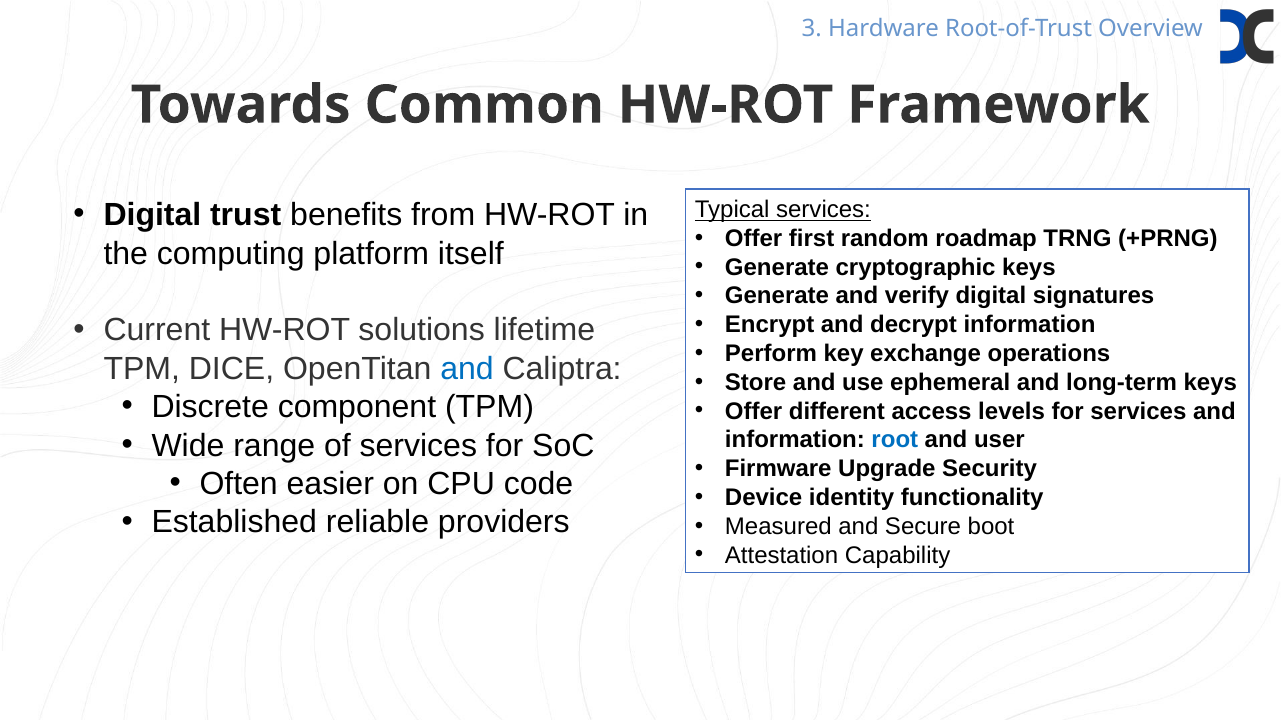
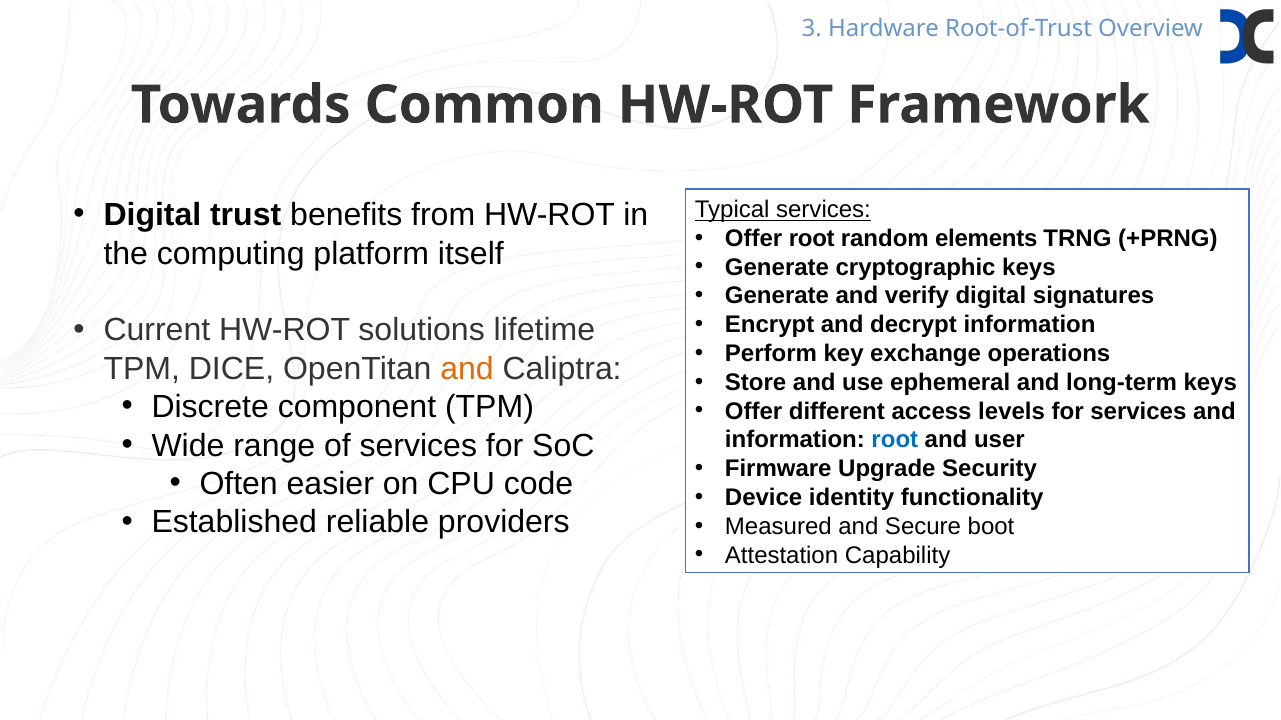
Offer first: first -> root (812, 239)
roadmap: roadmap -> elements (986, 239)
and colour: blue -> orange (467, 369)
